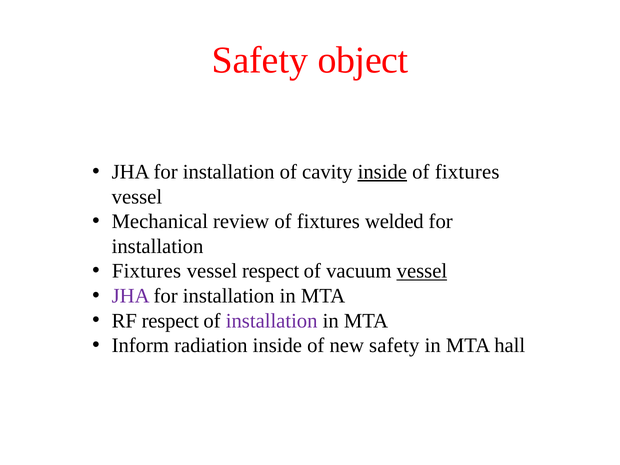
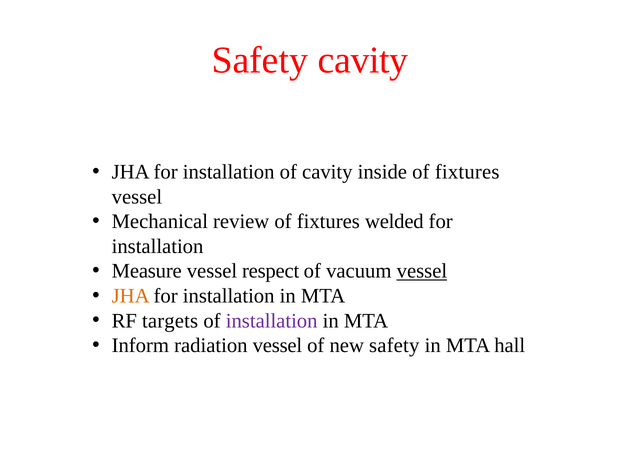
Safety object: object -> cavity (363, 60)
inside underline: present -> none (382, 172)
Fixtures: Fixtures -> Measure (147, 271)
JHA colour: purple -> orange (131, 296)
RF respect: respect -> targets (170, 321)
radiation inside: inside -> vessel (277, 345)
